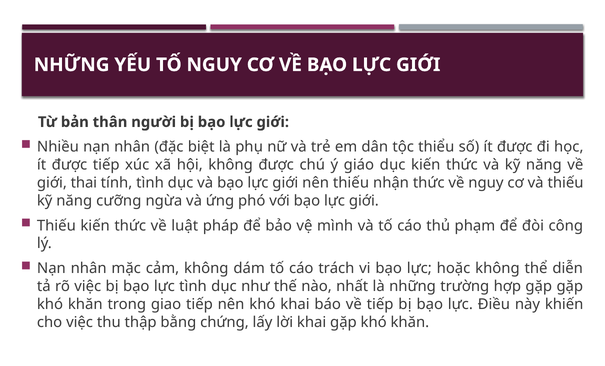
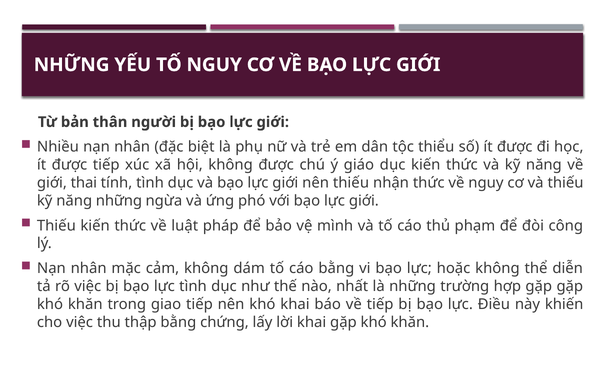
năng cưỡng: cưỡng -> những (119, 201)
cáo trách: trách -> bằng (336, 268)
